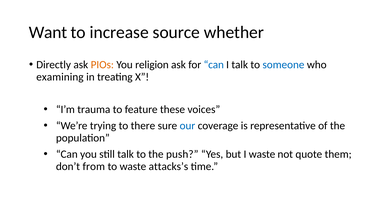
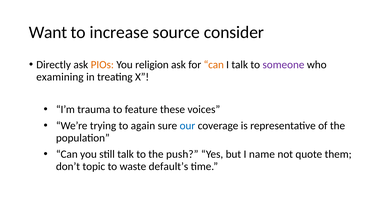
whether: whether -> consider (234, 32)
can colour: blue -> orange (214, 65)
someone colour: blue -> purple (283, 65)
there: there -> again (143, 126)
I waste: waste -> name (262, 154)
from: from -> topic (94, 166)
attacks’s: attacks’s -> default’s (168, 166)
